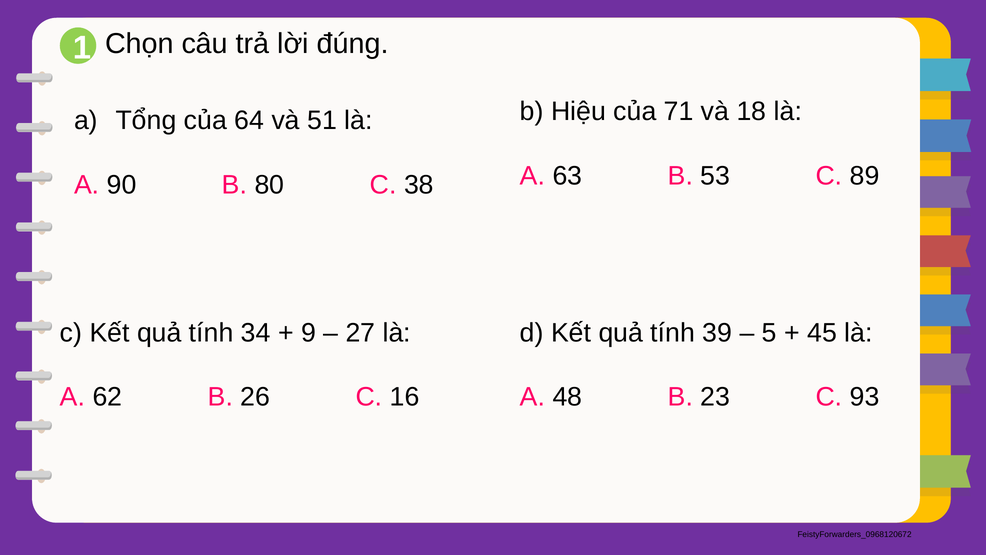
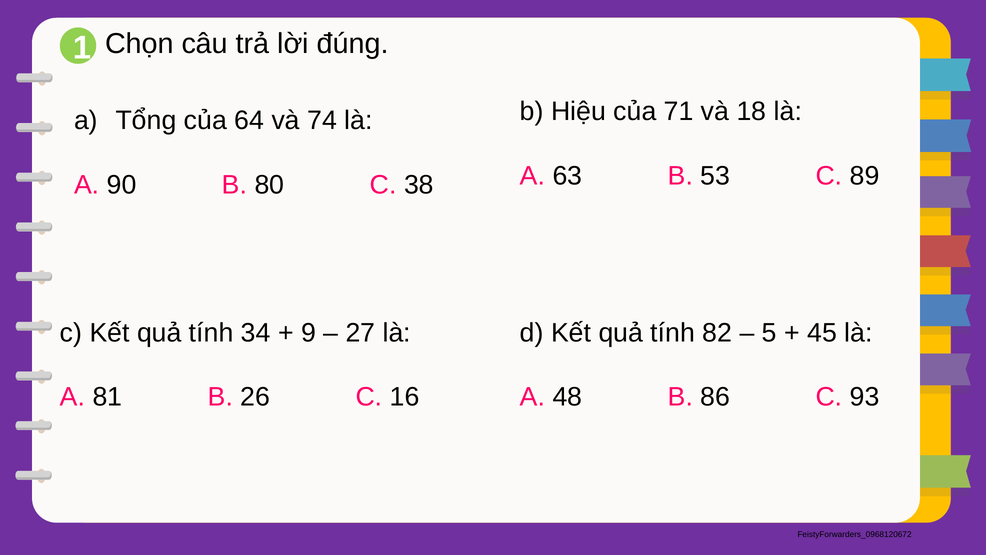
51: 51 -> 74 (322, 121)
39: 39 -> 82 (717, 333)
62: 62 -> 81 (107, 397)
23: 23 -> 86 (715, 397)
